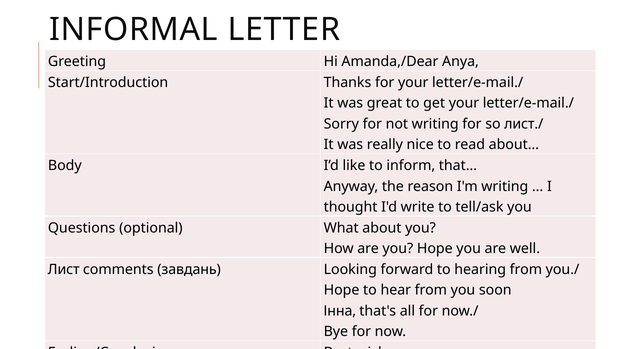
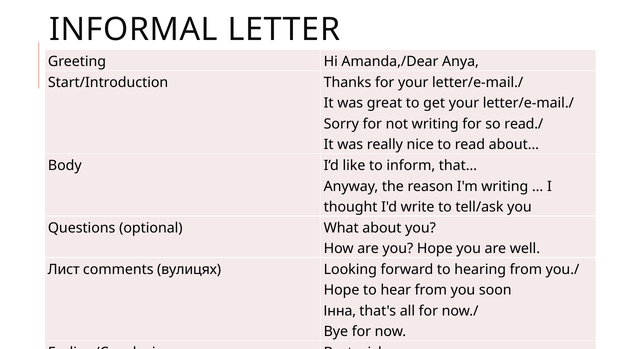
лист./: лист./ -> read./ (524, 124)
завдань: завдань -> вулицях (189, 269)
